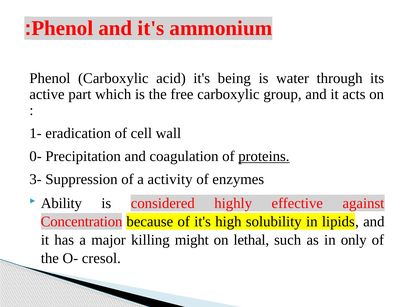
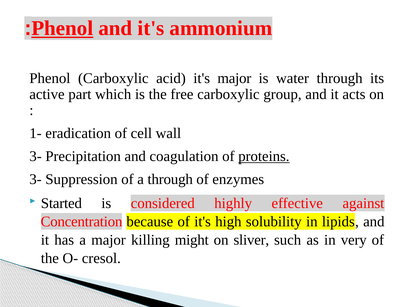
Phenol underline: none -> present (62, 28)
it's being: being -> major (234, 78)
0-: 0- -> 3- (36, 156)
a activity: activity -> through (170, 179)
Ability: Ability -> Started (61, 203)
lethal: lethal -> sliver (251, 240)
only: only -> very (354, 240)
